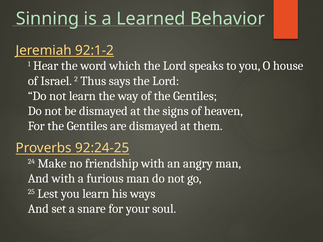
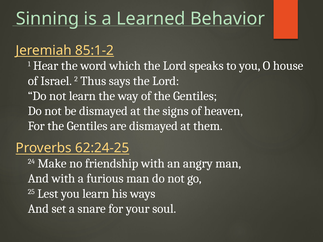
92:1-2: 92:1-2 -> 85:1-2 (95, 50)
92:24-25: 92:24-25 -> 62:24-25 (102, 148)
